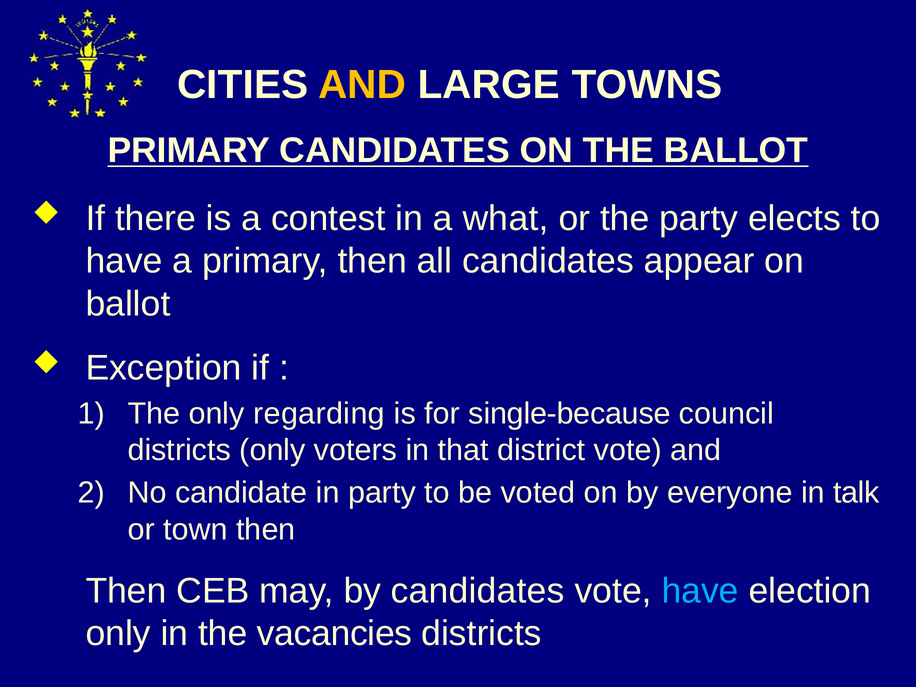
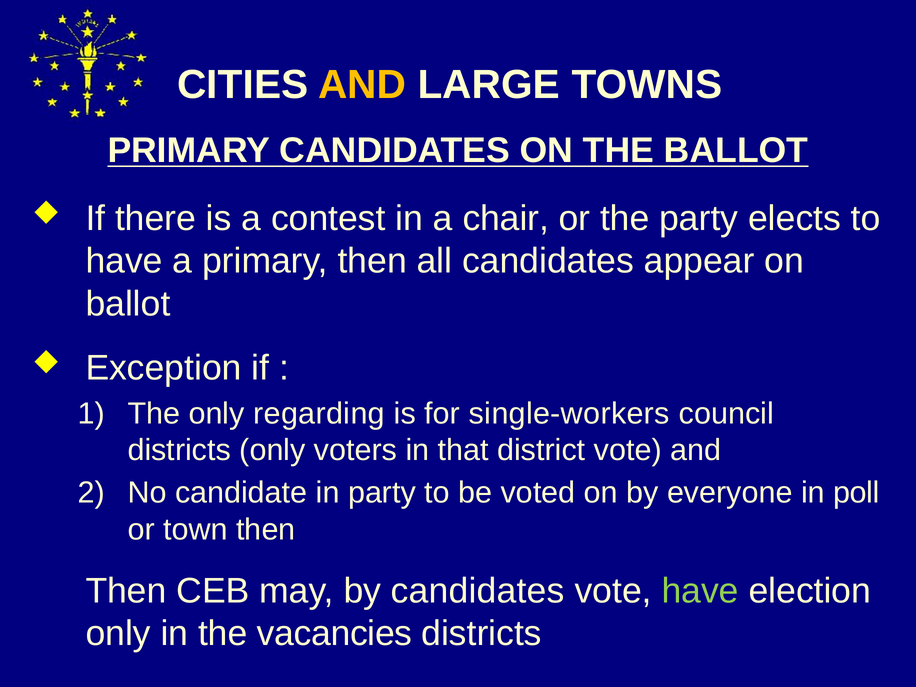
what: what -> chair (506, 218)
single-because: single-because -> single-workers (569, 414)
talk: talk -> poll (856, 493)
have colour: light blue -> light green (700, 591)
